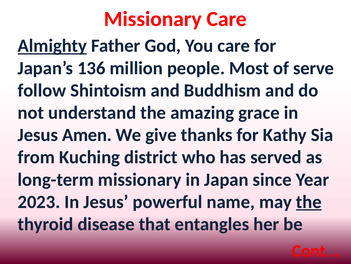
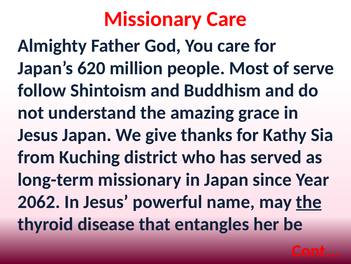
Almighty underline: present -> none (52, 46)
136: 136 -> 620 (91, 68)
Jesus Amen: Amen -> Japan (87, 135)
2023: 2023 -> 2062 (39, 201)
